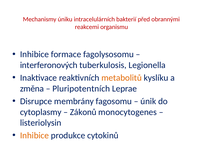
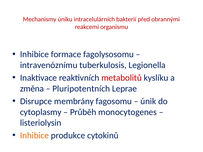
interferonových: interferonových -> intravenóznímu (49, 65)
metabolitů colour: orange -> red (122, 78)
Zákonů: Zákonů -> Průběh (83, 112)
